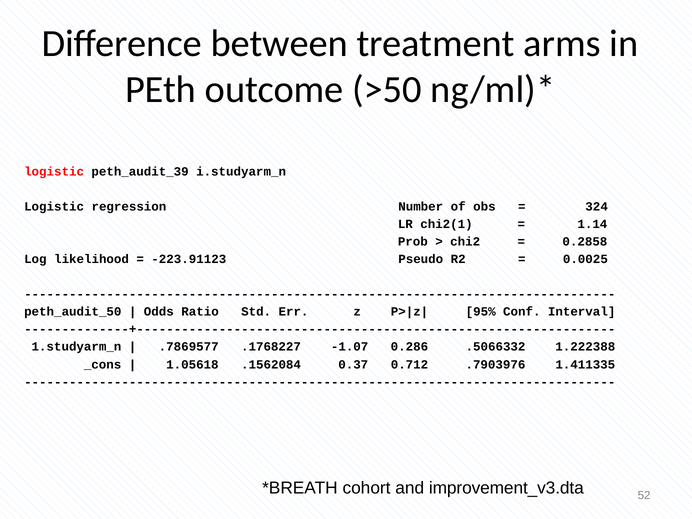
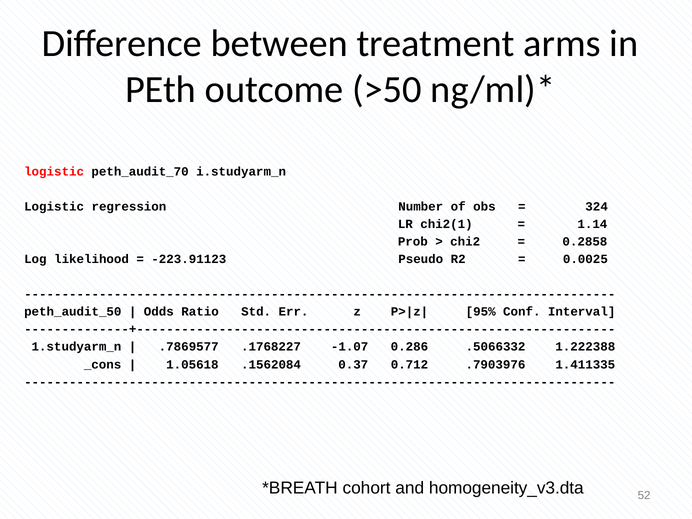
peth_audit_39: peth_audit_39 -> peth_audit_70 (140, 172)
improvement_v3.dta: improvement_v3.dta -> homogeneity_v3.dta (506, 488)
